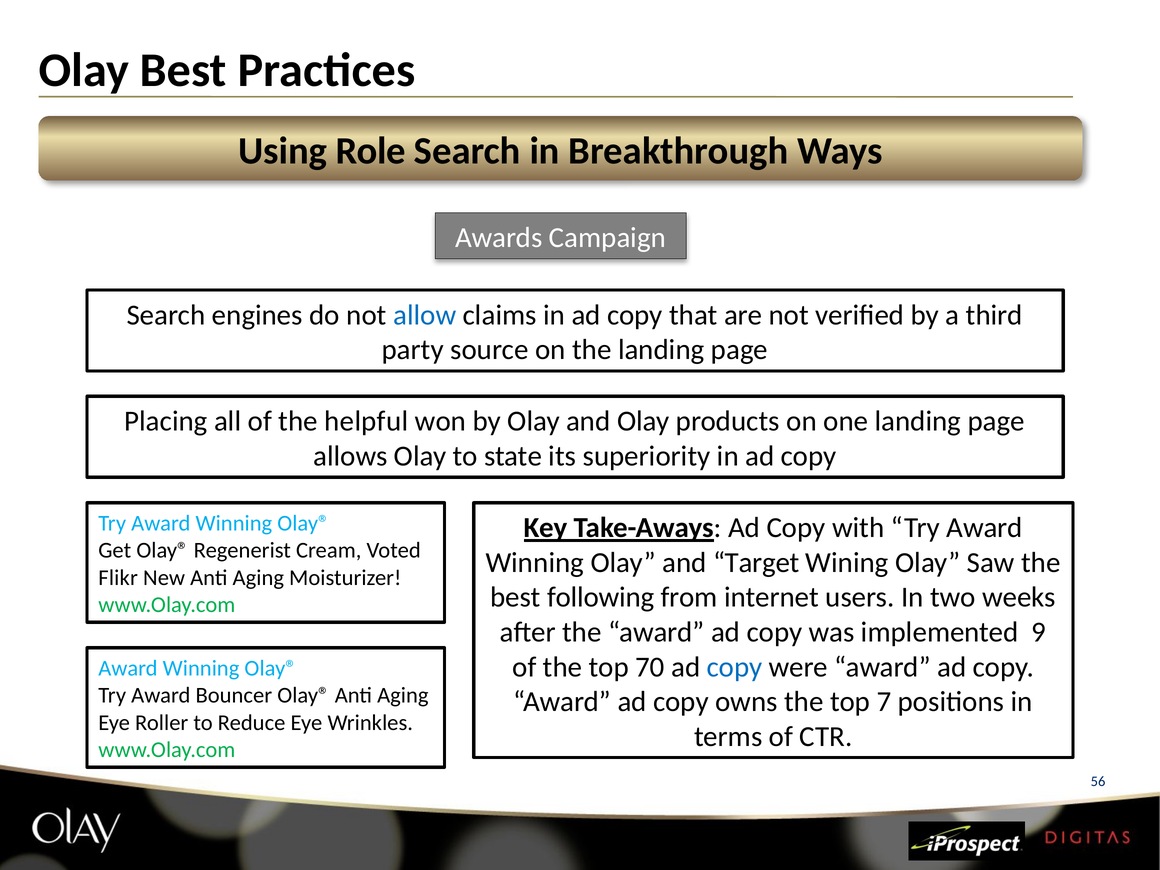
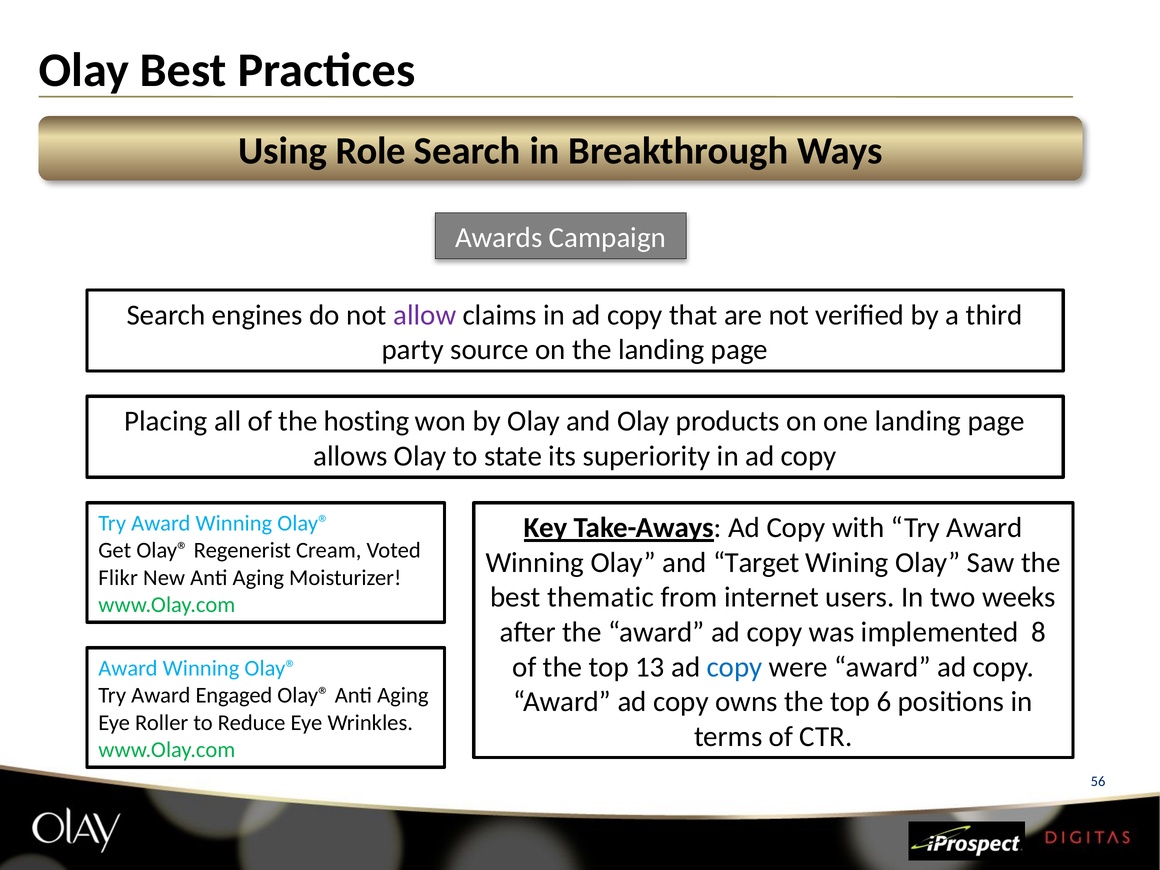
allow colour: blue -> purple (425, 315)
helpful: helpful -> hosting (367, 421)
following: following -> thematic (601, 597)
9: 9 -> 8 (1039, 632)
70: 70 -> 13 (650, 667)
Bouncer: Bouncer -> Engaged (234, 696)
7: 7 -> 6 (884, 702)
